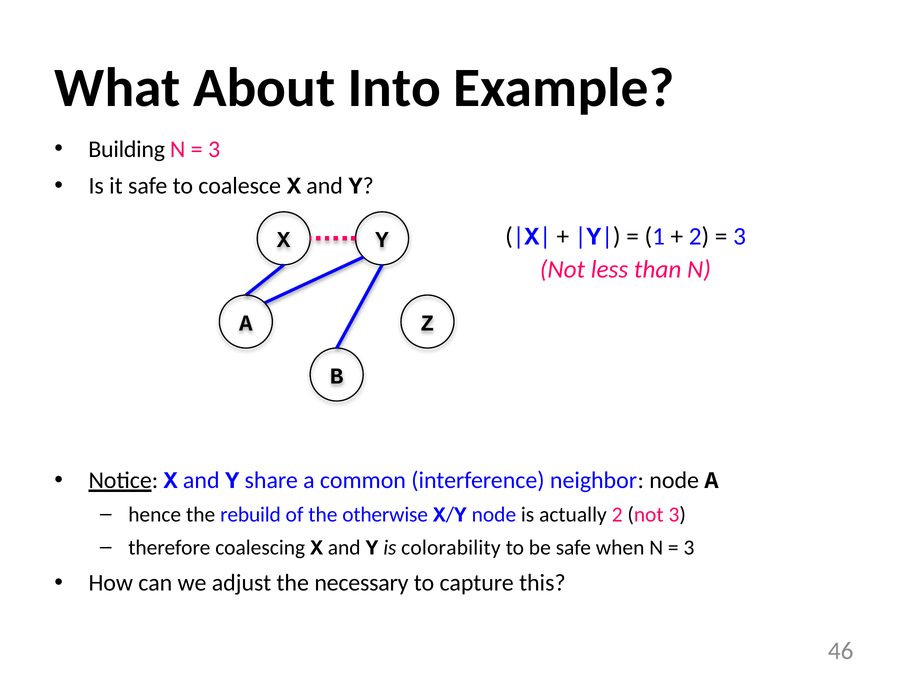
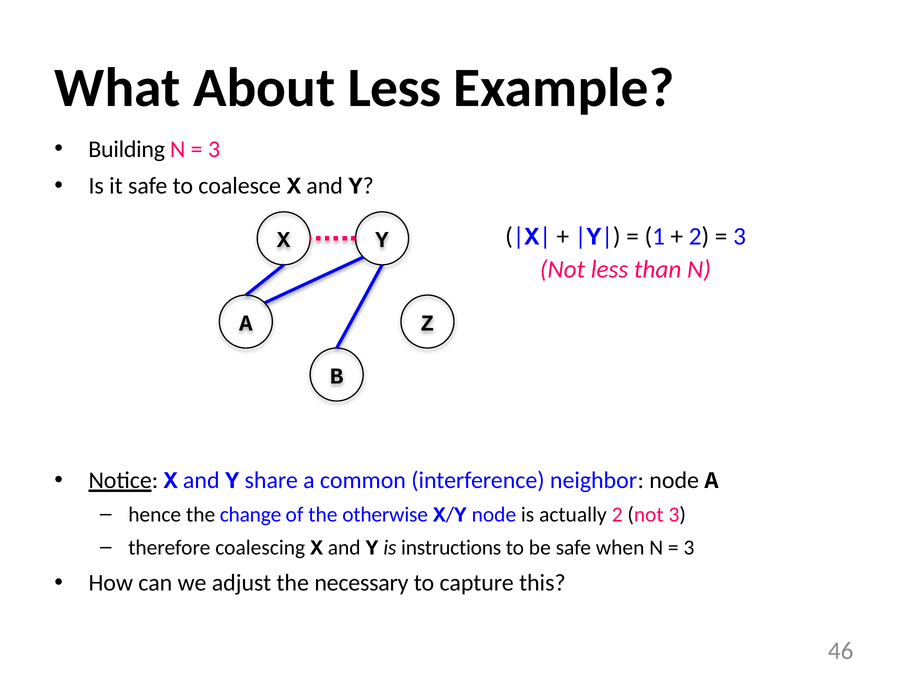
About Into: Into -> Less (395, 88)
rebuild: rebuild -> change (251, 515)
colorability: colorability -> instructions (451, 548)
